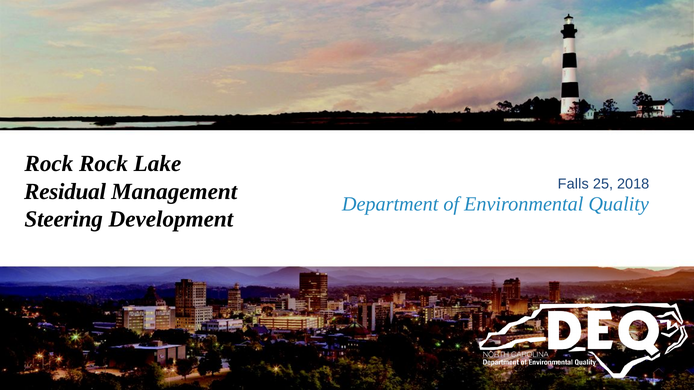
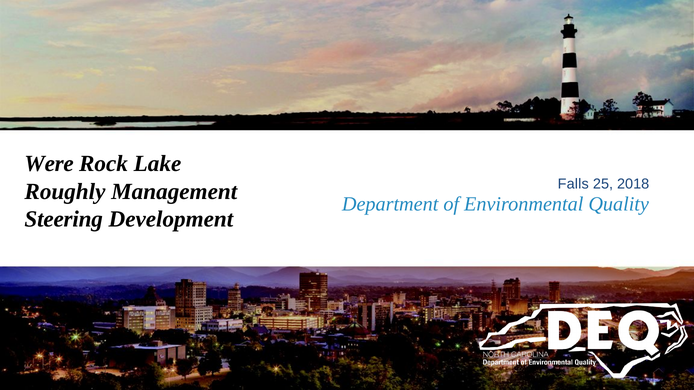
Rock: Rock -> Were (49, 164)
Residual: Residual -> Roughly (65, 192)
